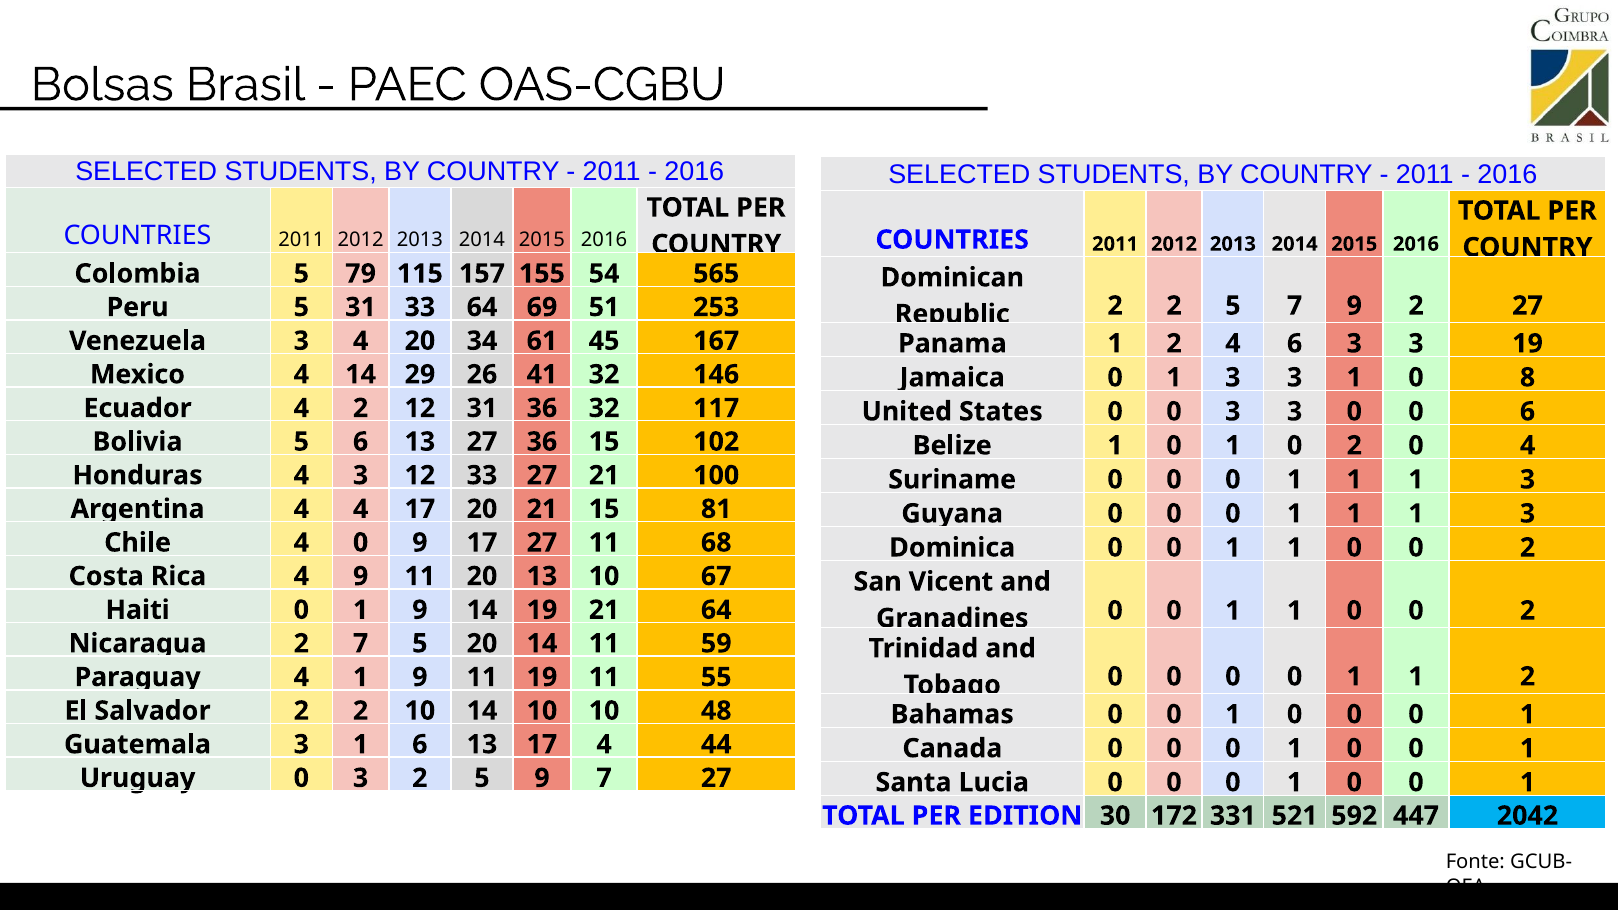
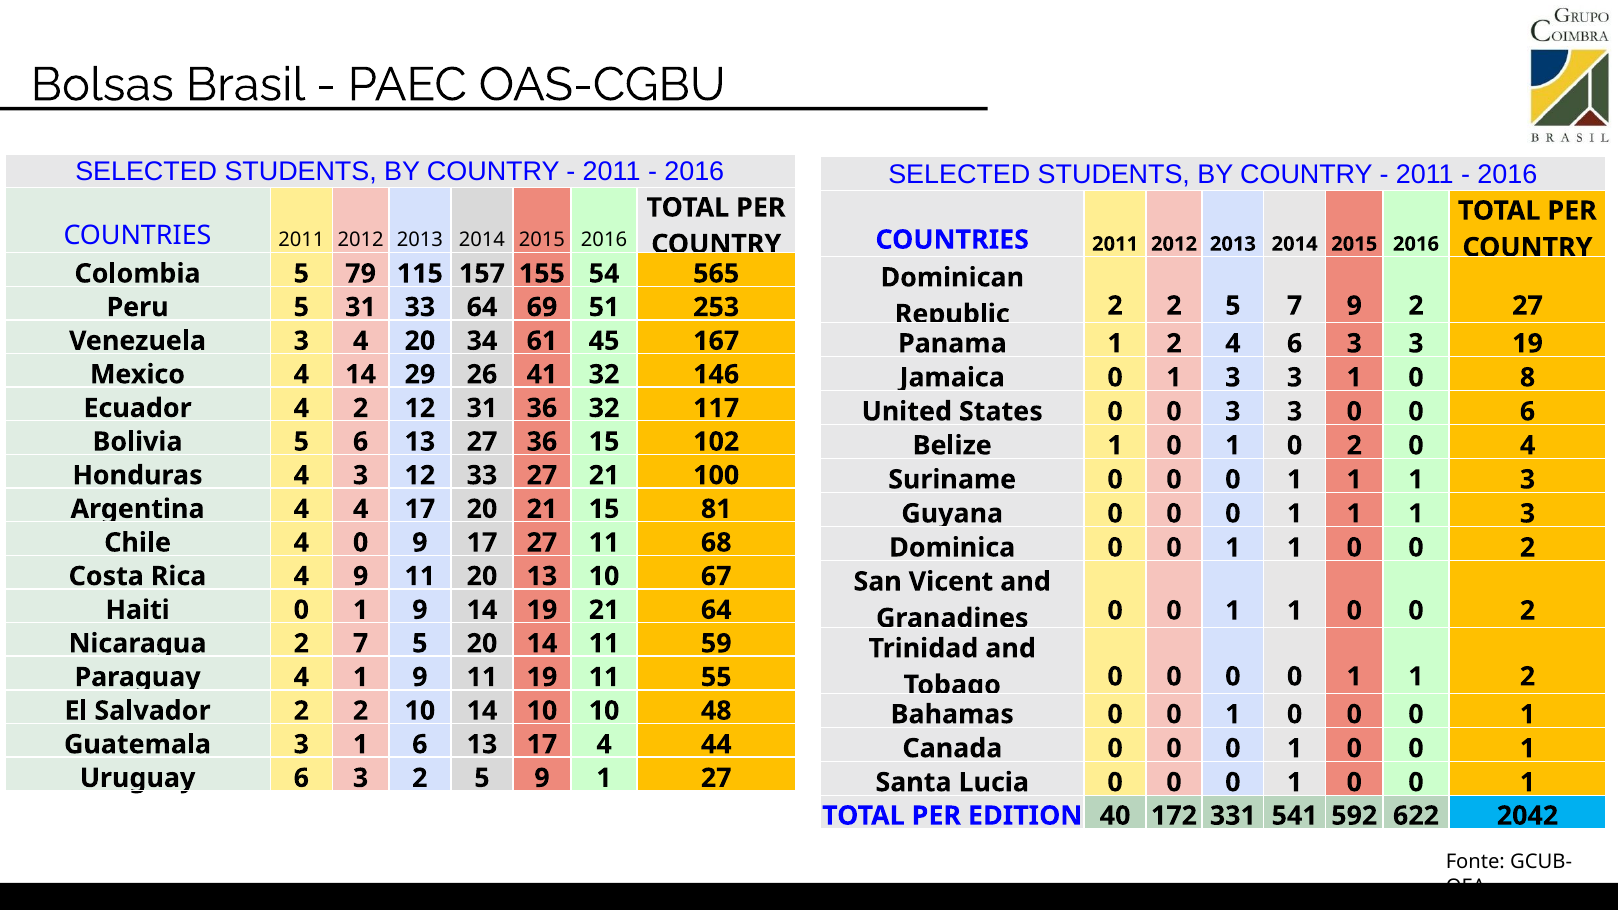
Uruguay 0: 0 -> 6 (301, 778)
9 7: 7 -> 1 (604, 778)
30: 30 -> 40 (1115, 816)
521: 521 -> 541 (1295, 816)
447: 447 -> 622 (1416, 816)
